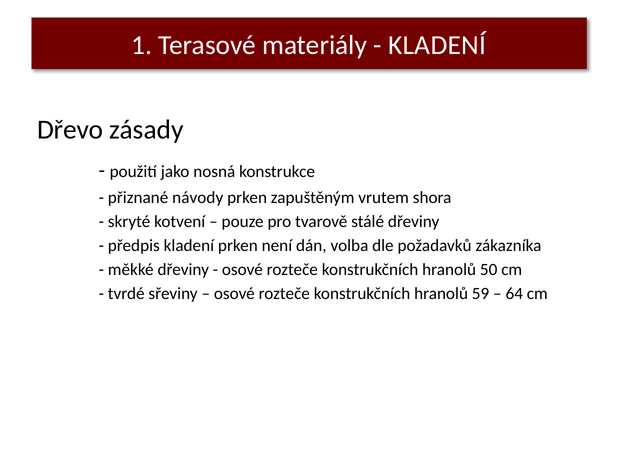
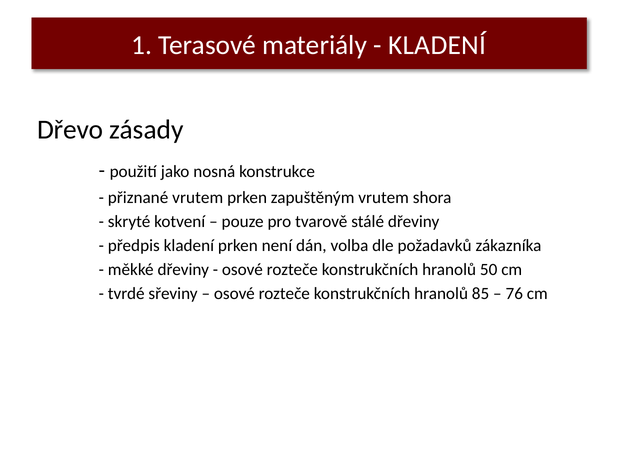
přiznané návody: návody -> vrutem (198, 197)
59: 59 -> 85 (481, 293)
64: 64 -> 76 (514, 293)
